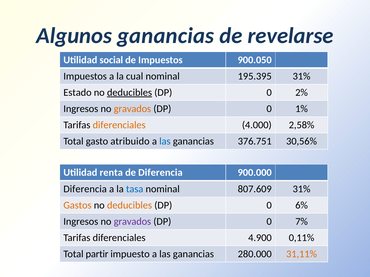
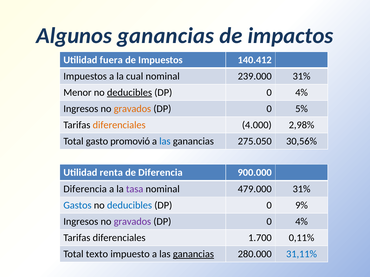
revelarse: revelarse -> impactos (290, 36)
social: social -> fuera (111, 60)
900.050: 900.050 -> 140.412 (255, 60)
195.395: 195.395 -> 239.000 (255, 76)
Estado: Estado -> Menor (77, 93)
2%: 2% -> 4% (302, 93)
1%: 1% -> 5% (302, 109)
2,58%: 2,58% -> 2,98% (302, 125)
atribuido: atribuido -> promovió (130, 142)
376.751: 376.751 -> 275.050 (255, 142)
tasa colour: blue -> purple (135, 189)
807.609: 807.609 -> 479.000 (255, 189)
Gastos colour: orange -> blue (77, 206)
deducibles colour: orange -> blue (130, 206)
6%: 6% -> 9% (302, 206)
7%: 7% -> 4% (302, 222)
4.900: 4.900 -> 1.700 (260, 238)
partir: partir -> texto (97, 254)
ganancias underline: none -> present (193, 254)
31,11% colour: orange -> blue (302, 254)
